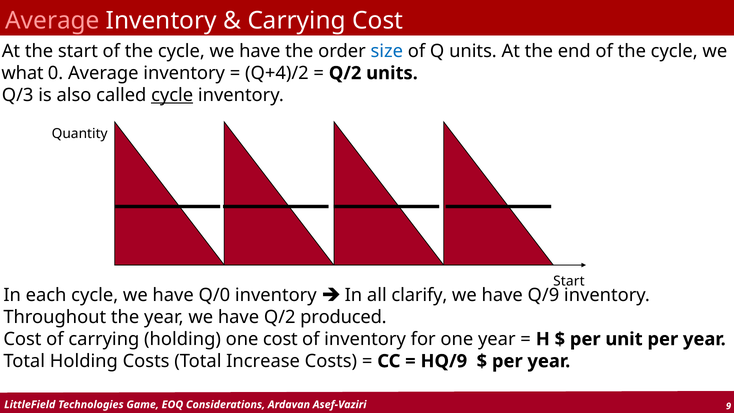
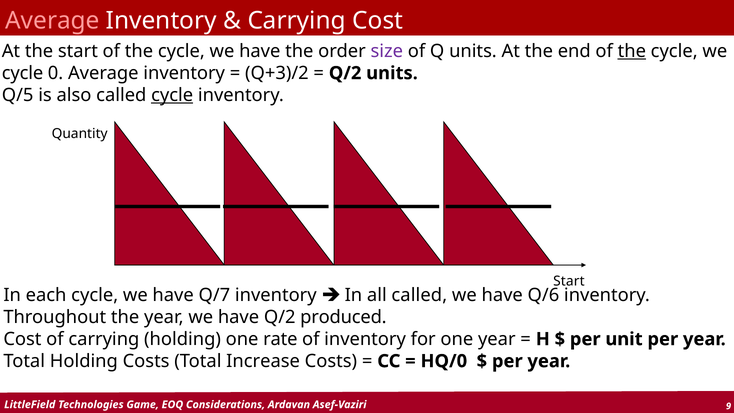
size colour: blue -> purple (387, 51)
the underline: none -> present (632, 51)
what: what -> cycle (23, 73)
Q+4)/2: Q+4)/2 -> Q+3)/2 (277, 73)
Q/3: Q/3 -> Q/5 (18, 95)
Q/0: Q/0 -> Q/7 (214, 295)
all clarify: clarify -> called (419, 295)
Q/9: Q/9 -> Q/6 (543, 295)
one cost: cost -> rate (280, 339)
HQ/9: HQ/9 -> HQ/0 (444, 361)
